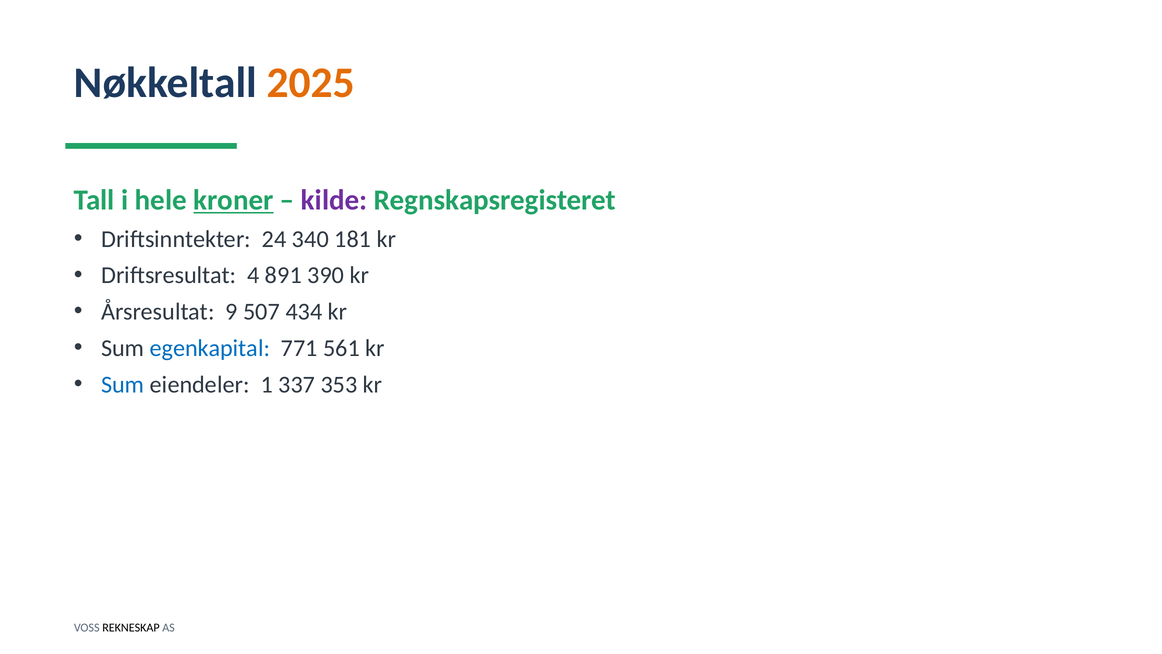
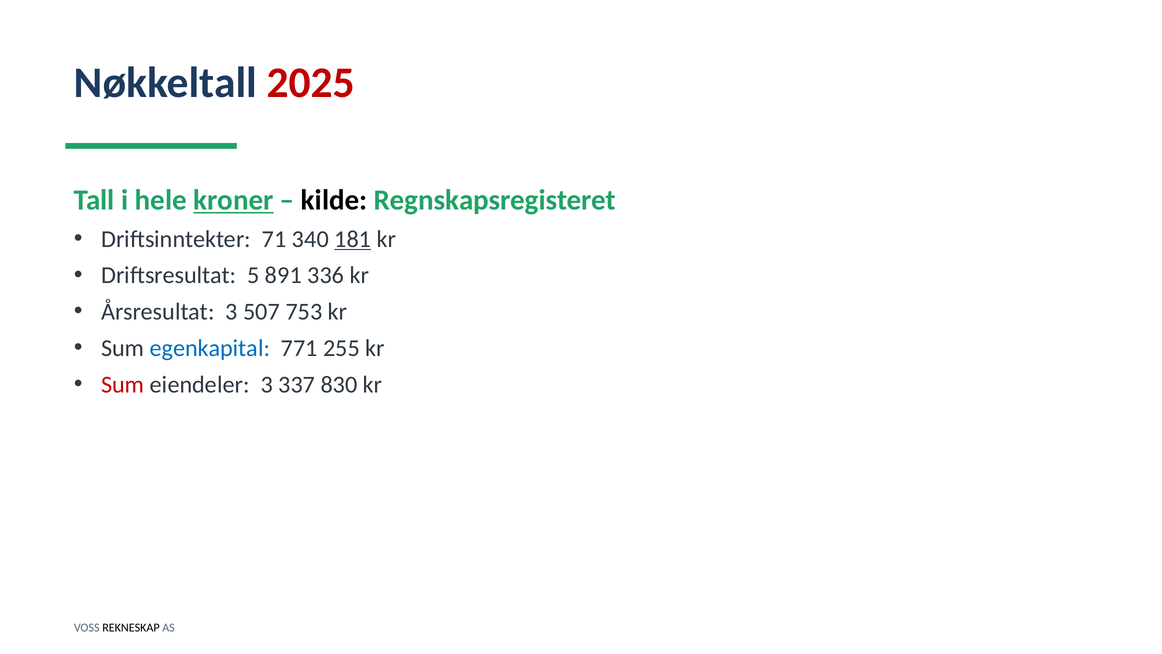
2025 colour: orange -> red (311, 83)
kilde colour: purple -> black (334, 200)
24: 24 -> 71 (274, 239)
181 underline: none -> present (353, 239)
4: 4 -> 5 (253, 275)
390: 390 -> 336 (326, 275)
Årsresultat 9: 9 -> 3 (232, 312)
434: 434 -> 753 (304, 312)
561: 561 -> 255 (342, 348)
Sum colour: blue -> red (123, 384)
eiendeler 1: 1 -> 3 (267, 384)
353: 353 -> 830 (339, 384)
